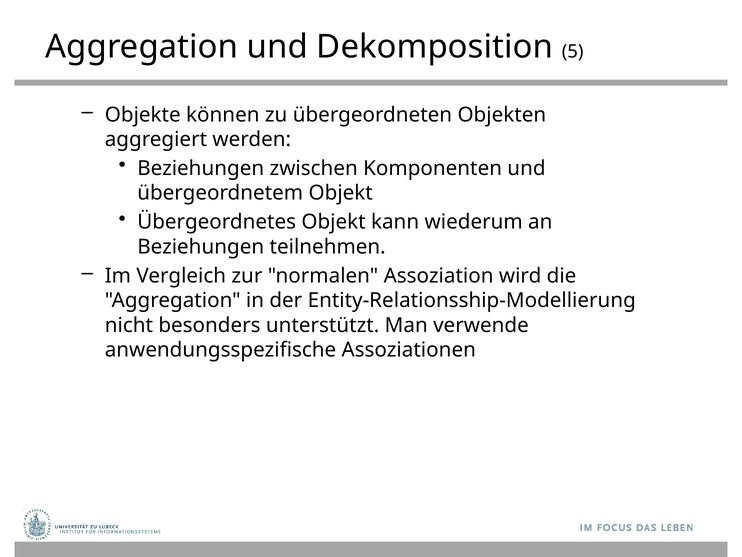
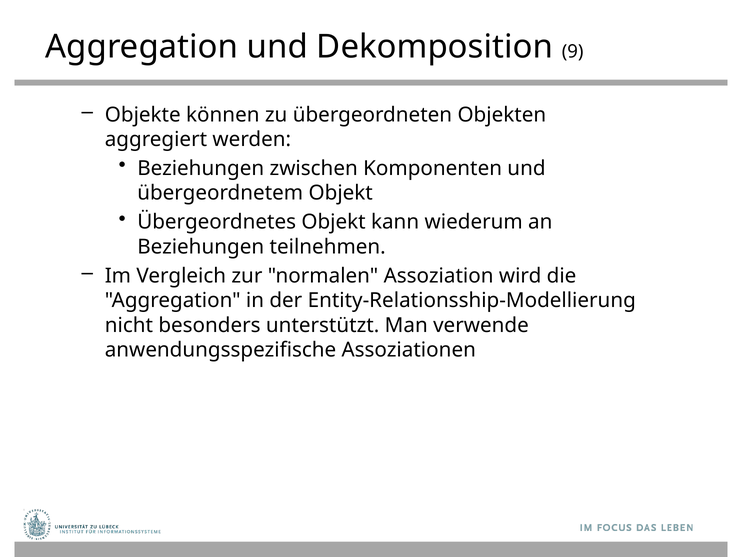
5: 5 -> 9 (573, 52)
